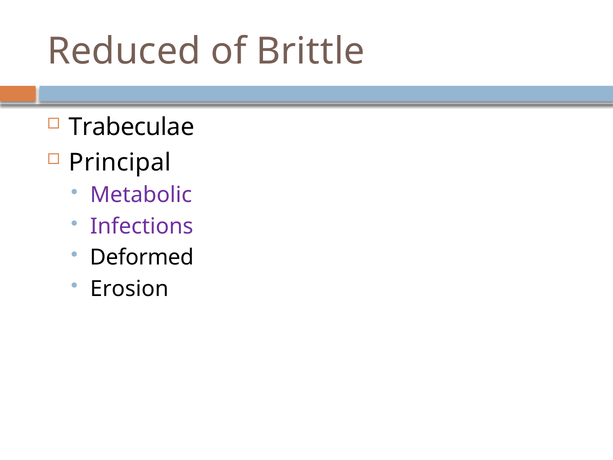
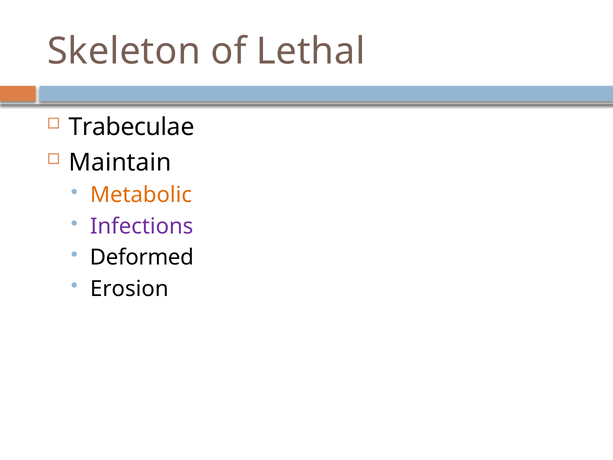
Reduced: Reduced -> Skeleton (124, 51)
Brittle: Brittle -> Lethal (311, 51)
Principal: Principal -> Maintain (120, 162)
Metabolic colour: purple -> orange (141, 195)
